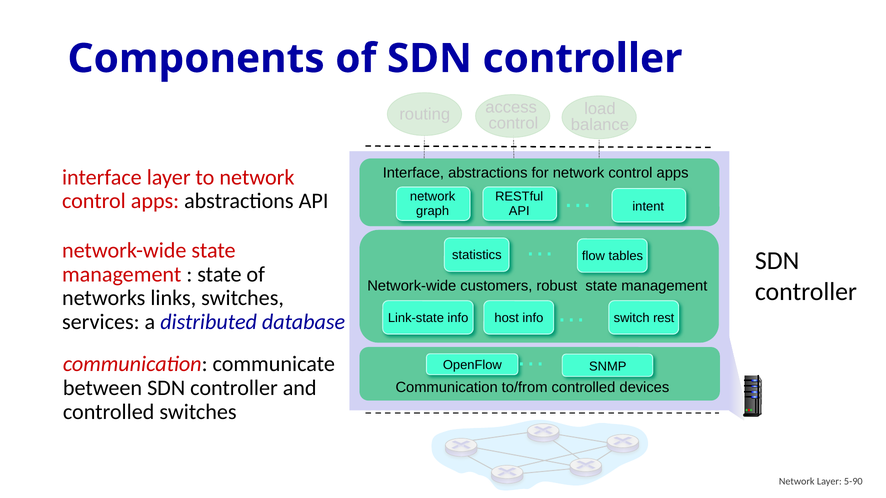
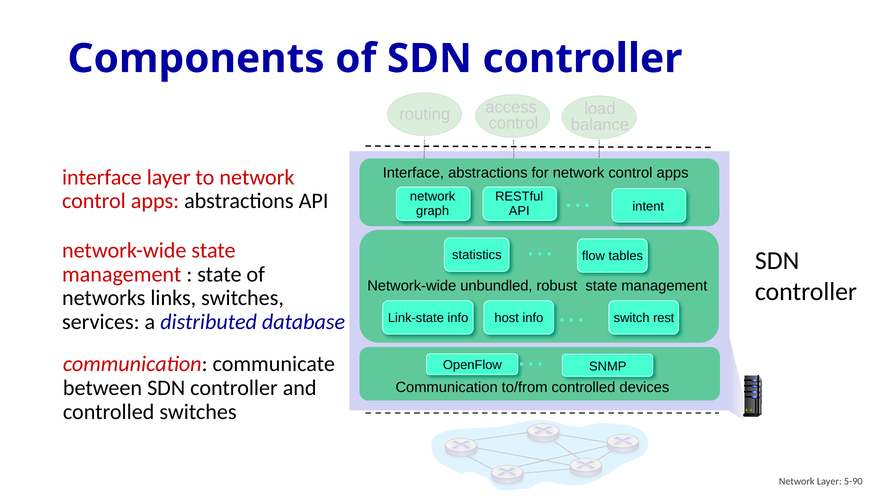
customers: customers -> unbundled (496, 286)
